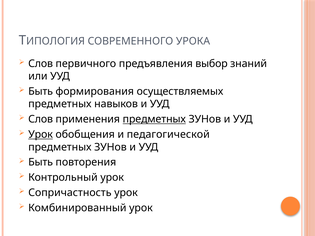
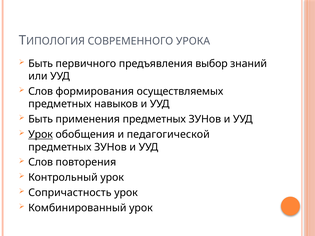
Слов: Слов -> Быть (41, 64)
Быть: Быть -> Слов (41, 92)
Слов: Слов -> Быть (41, 119)
предметных underline: present -> none (154, 119)
Быть: Быть -> Слов (41, 162)
